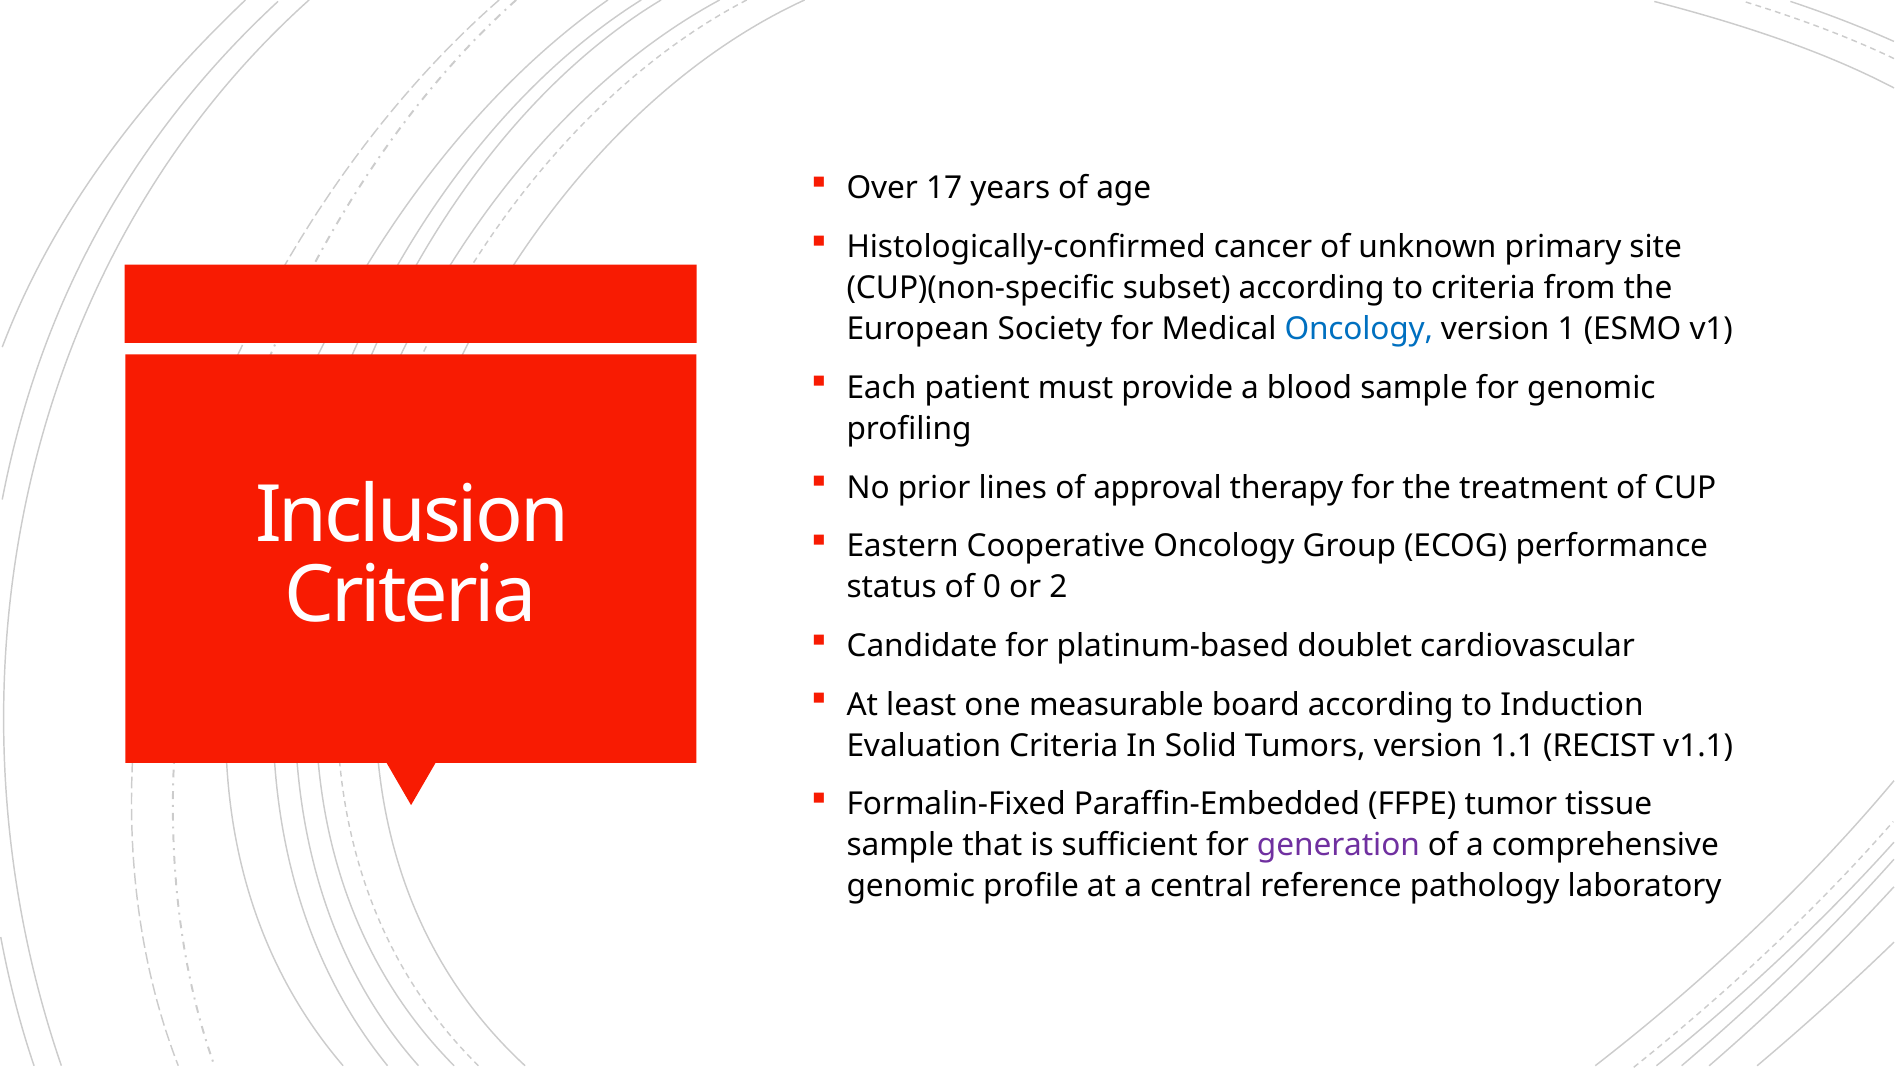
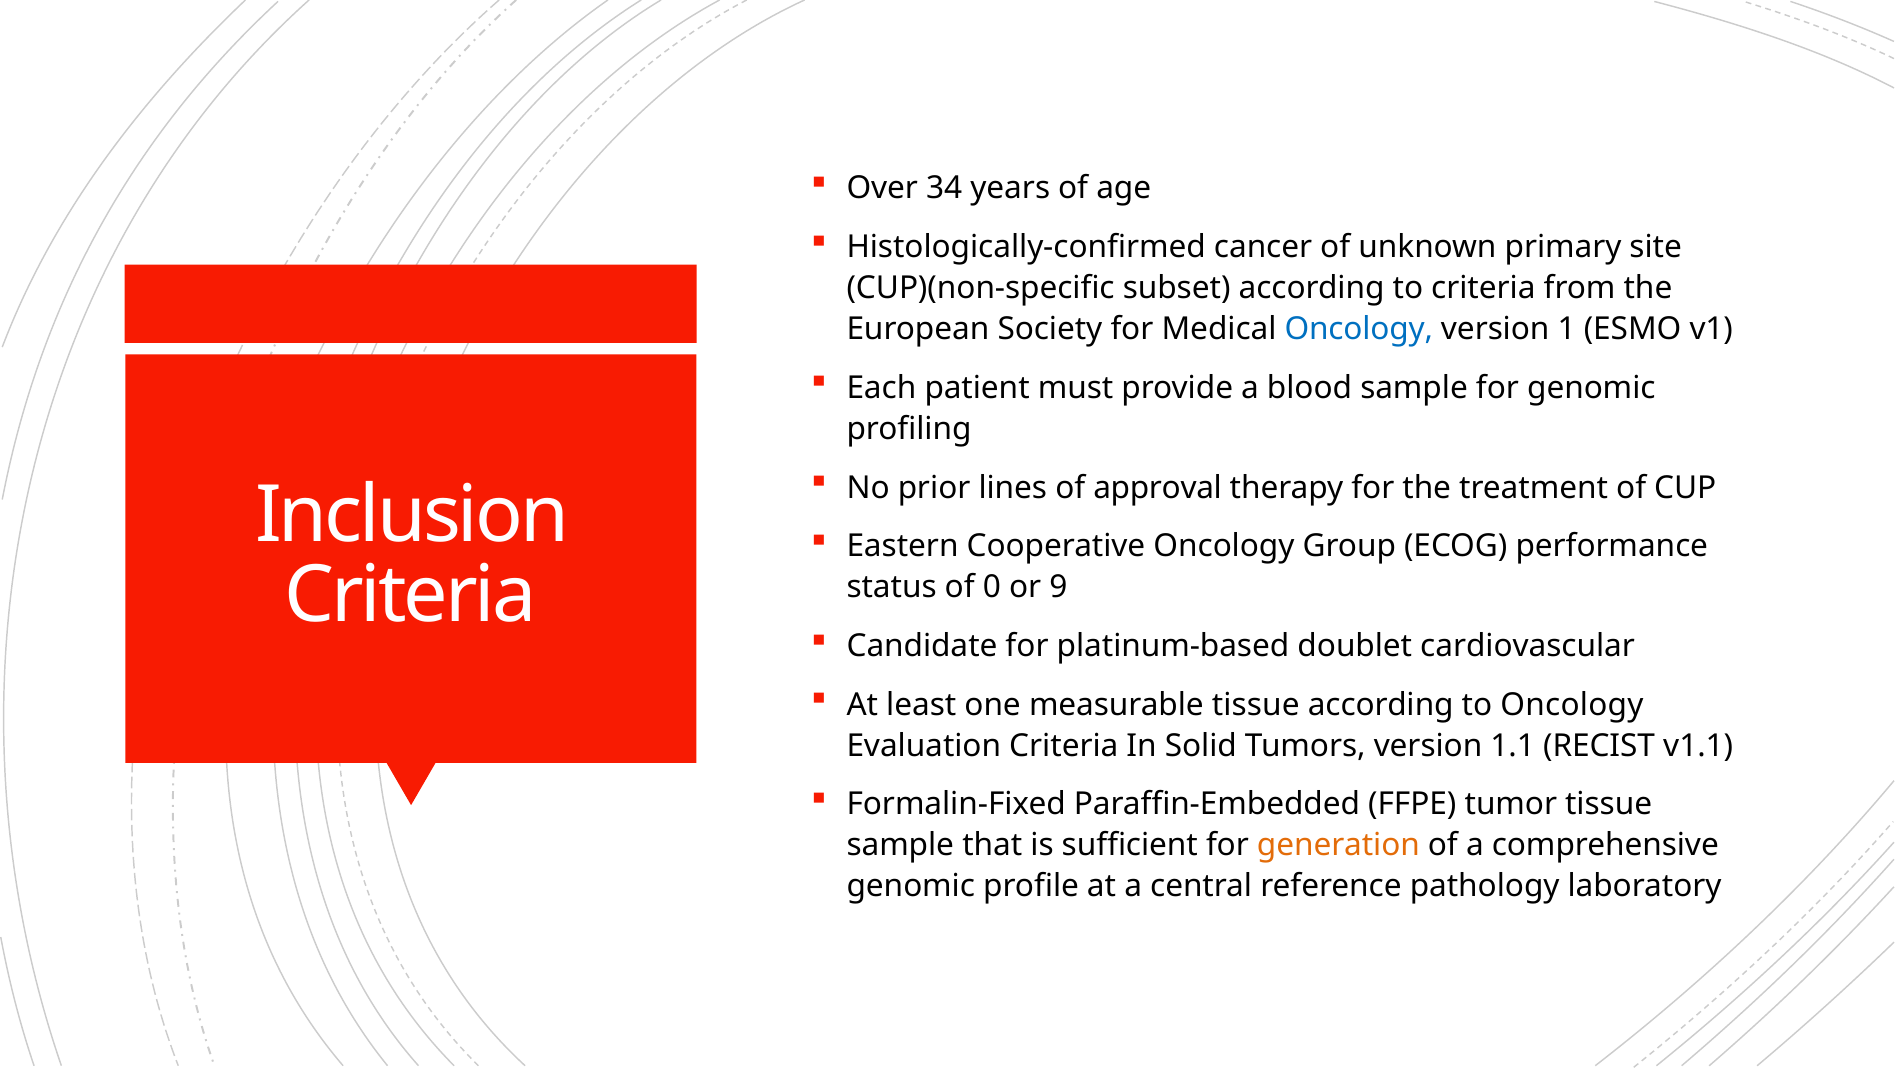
17: 17 -> 34 (944, 188)
2: 2 -> 9 (1058, 587)
measurable board: board -> tissue (1256, 705)
to Induction: Induction -> Oncology (1572, 705)
generation colour: purple -> orange (1338, 845)
